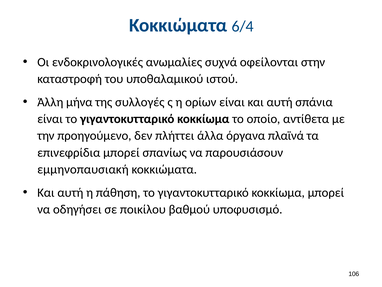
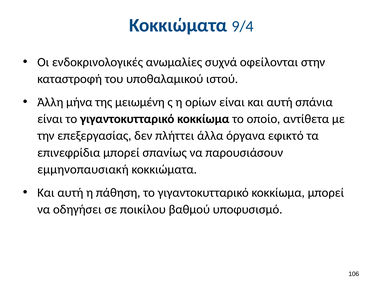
6/4: 6/4 -> 9/4 (243, 26)
συλλογές: συλλογές -> μειωμένη (140, 102)
προηγούμενο: προηγούμενο -> επεξεργασίας (94, 136)
πλαϊνά: πλαϊνά -> εφικτό (286, 136)
